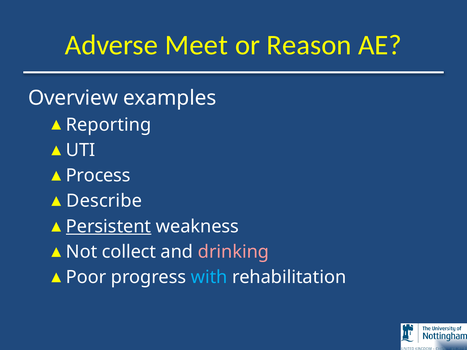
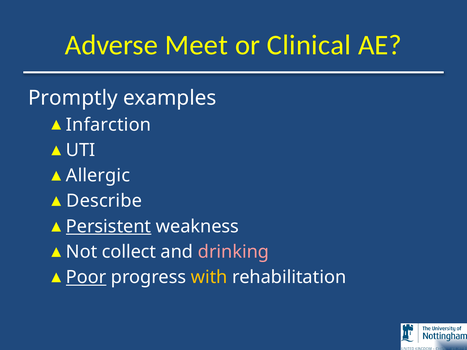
Reason: Reason -> Clinical (309, 45)
Overview: Overview -> Promptly (73, 98)
Reporting: Reporting -> Infarction (109, 125)
Process: Process -> Allergic (98, 176)
Poor underline: none -> present (86, 277)
with colour: light blue -> yellow (209, 277)
